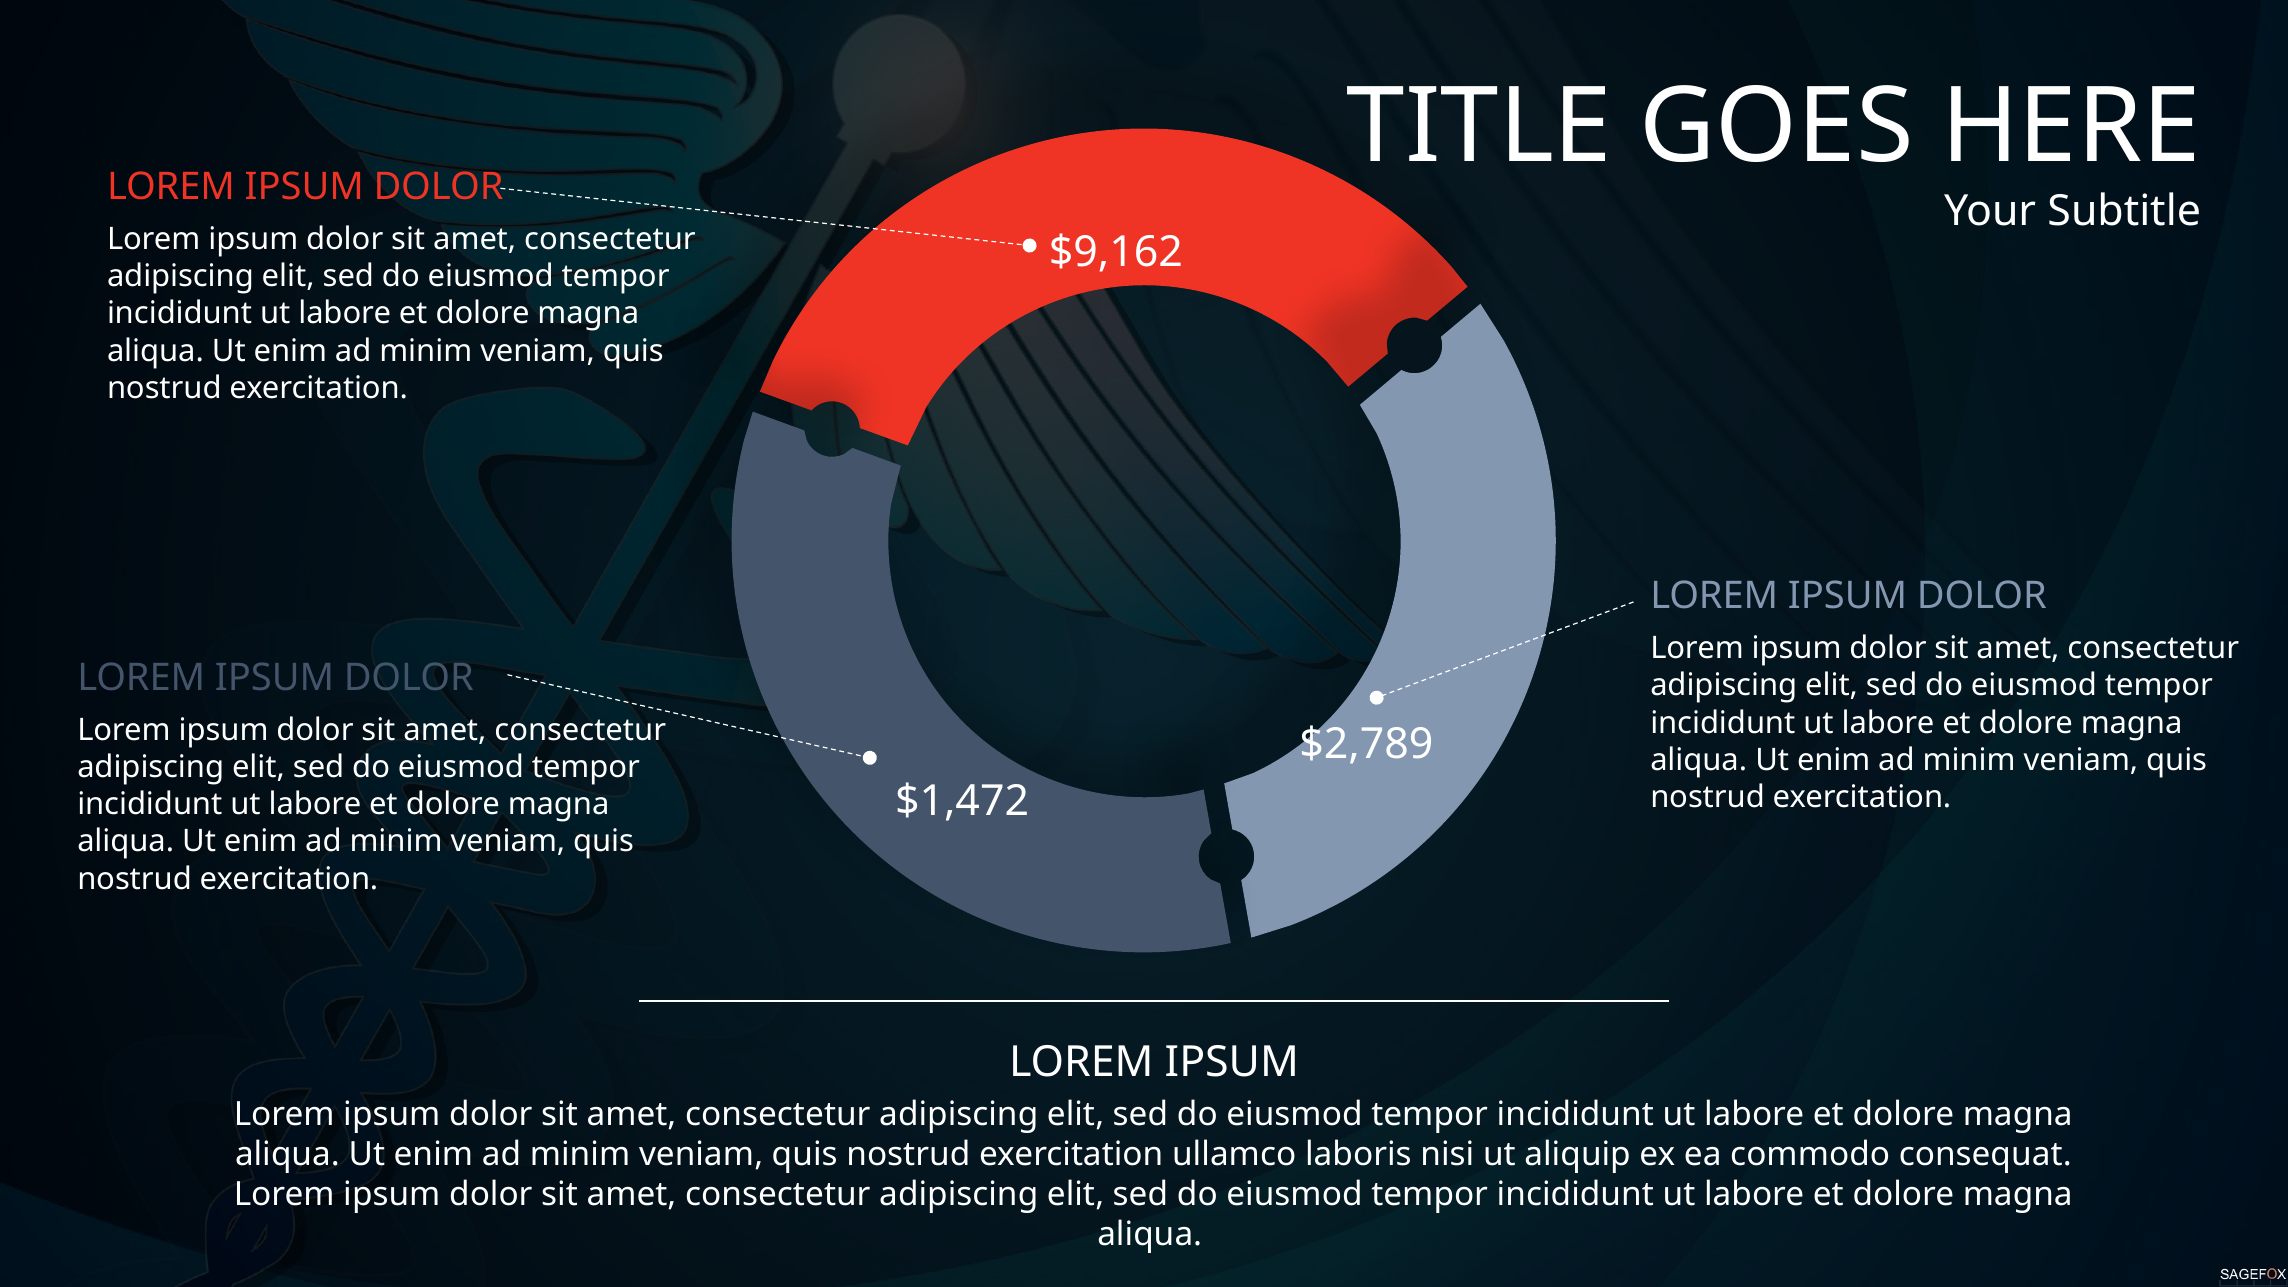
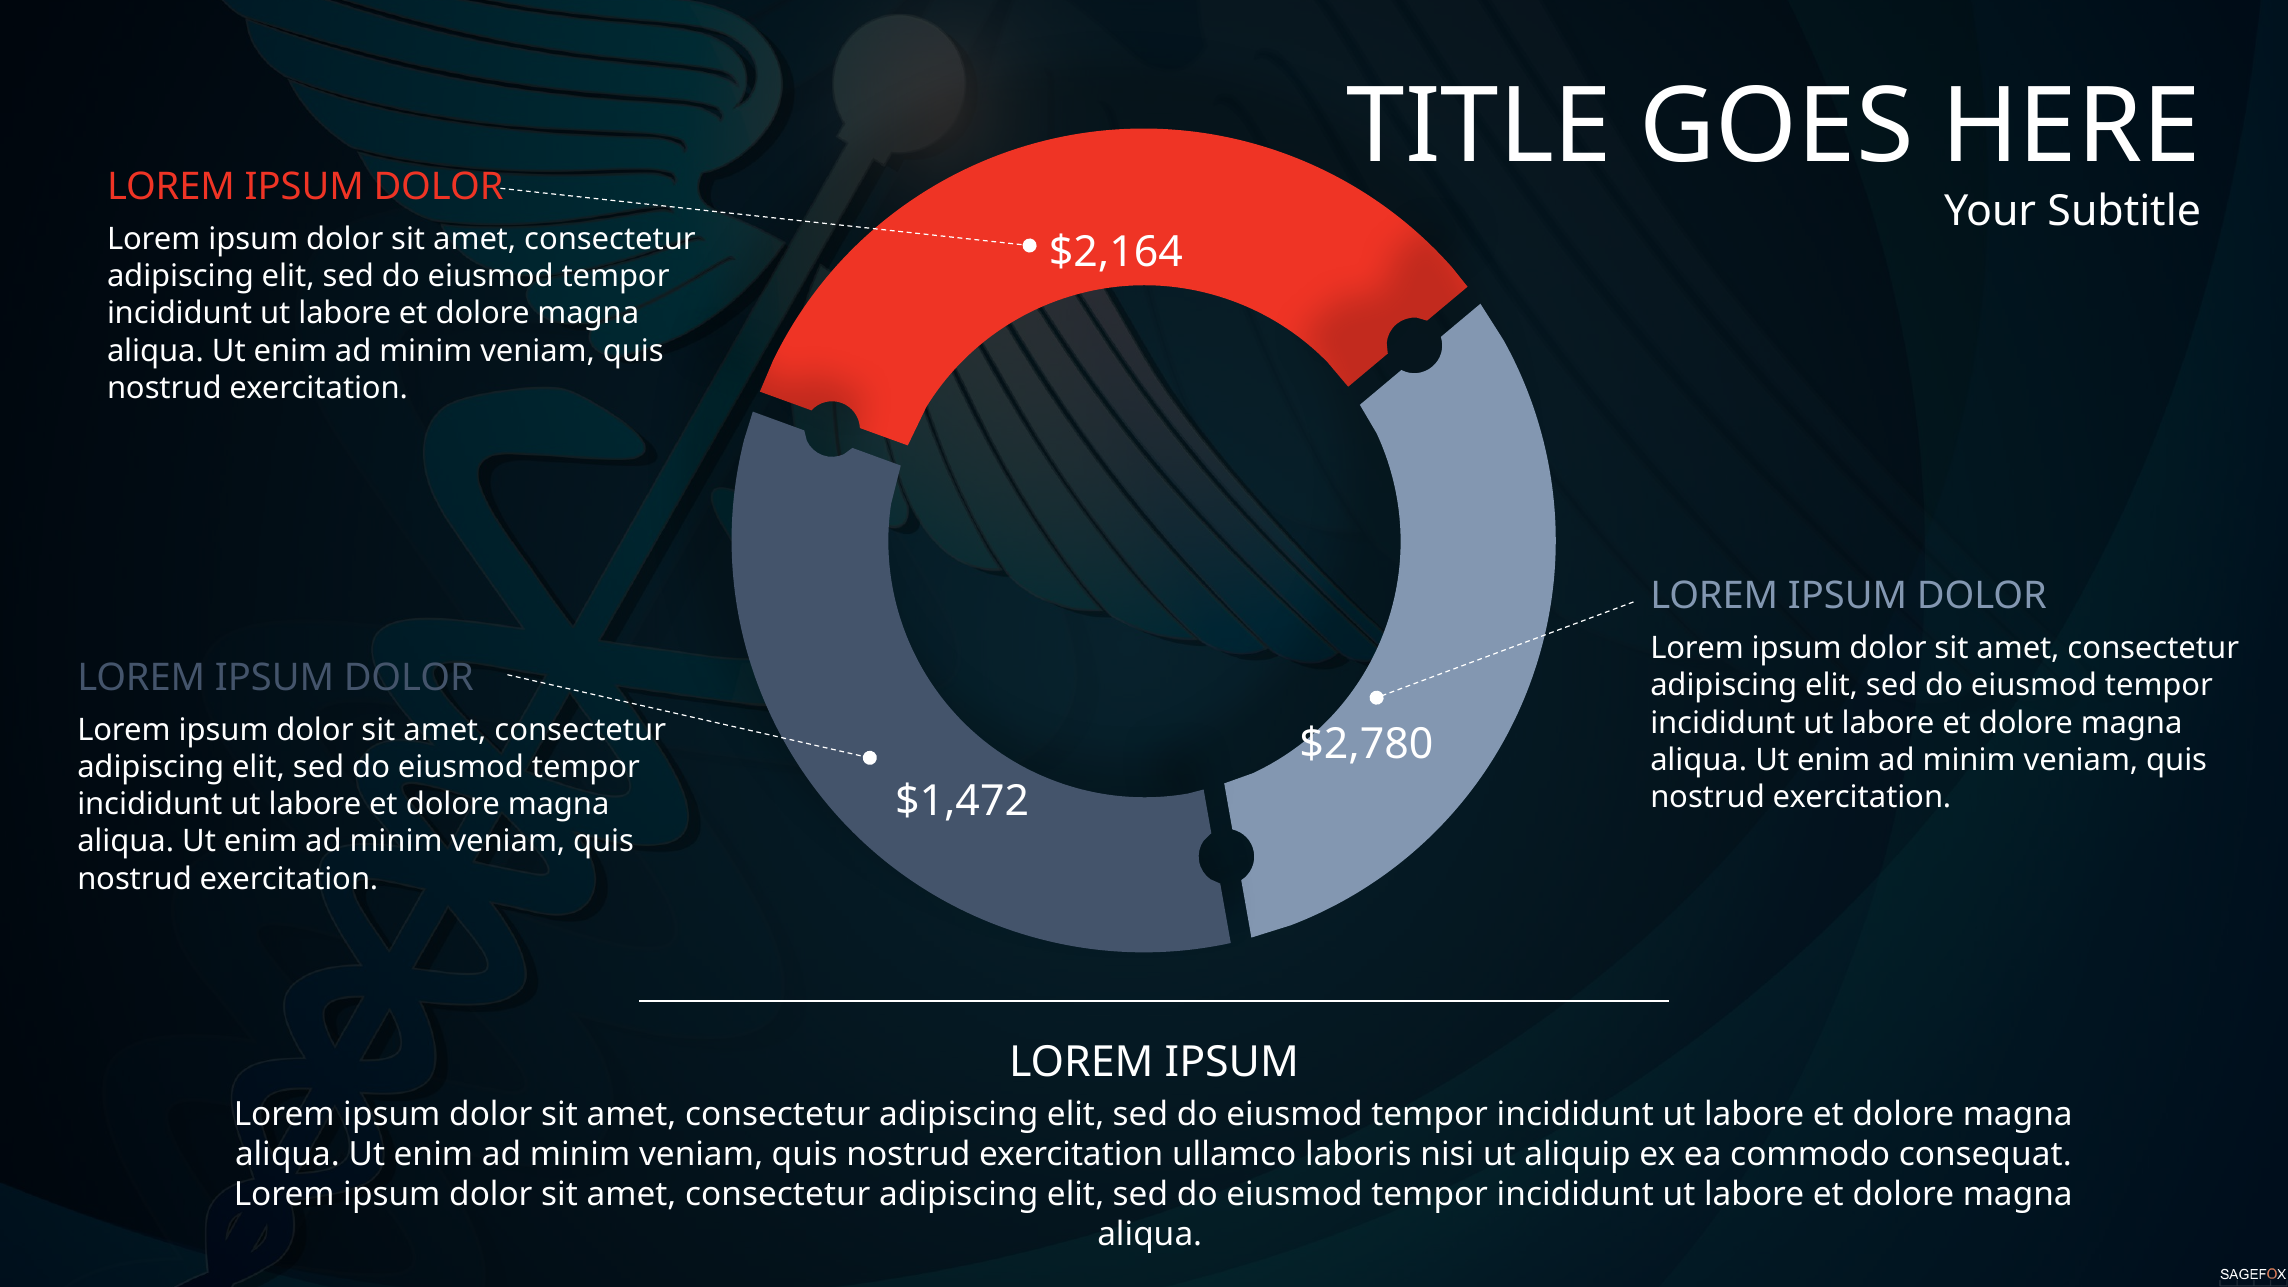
$9,162: $9,162 -> $2,164 (1116, 252)
$2,789: $2,789 -> $2,780 (1366, 744)
